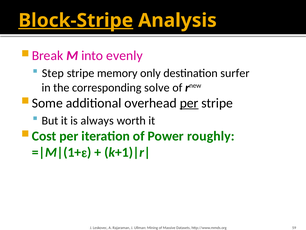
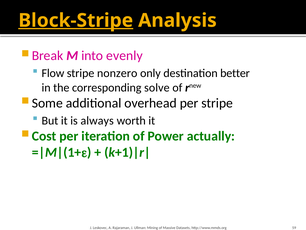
Step: Step -> Flow (53, 73)
memory: memory -> nonzero (117, 73)
surfer: surfer -> better (235, 73)
per underline: present -> none (189, 103)
roughly: roughly -> actually (211, 136)
